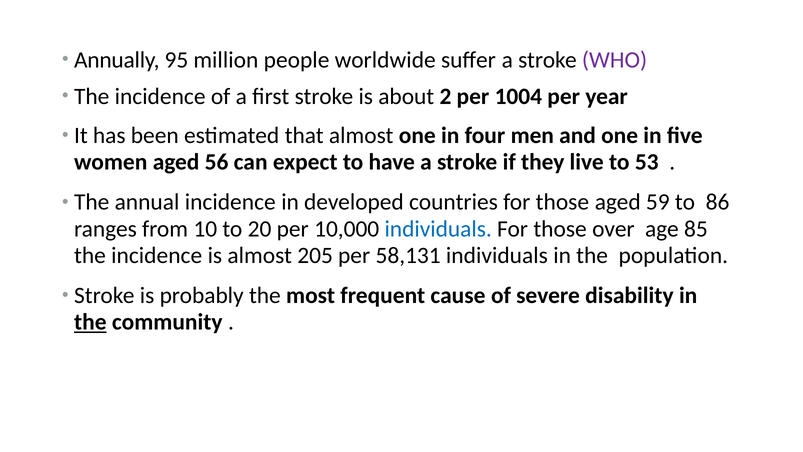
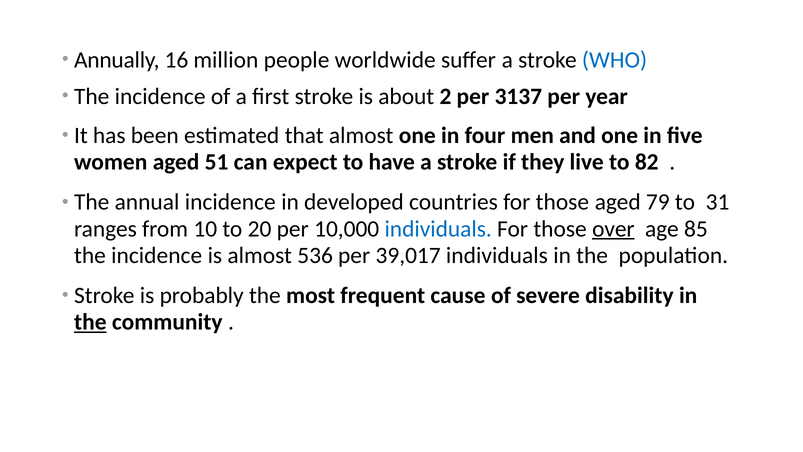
95: 95 -> 16 (176, 60)
WHO colour: purple -> blue (615, 60)
1004: 1004 -> 3137 (518, 97)
56: 56 -> 51 (217, 162)
53: 53 -> 82 (647, 162)
59: 59 -> 79 (658, 202)
86: 86 -> 31 (718, 202)
over underline: none -> present (613, 229)
205: 205 -> 536 (315, 255)
58,131: 58,131 -> 39,017 (408, 255)
